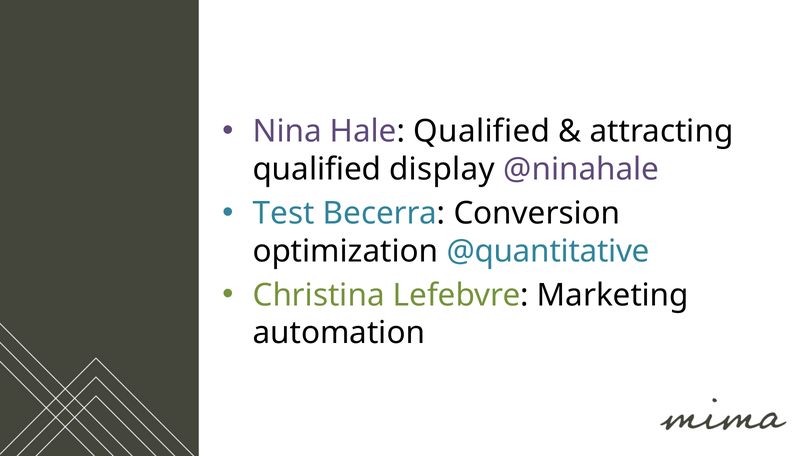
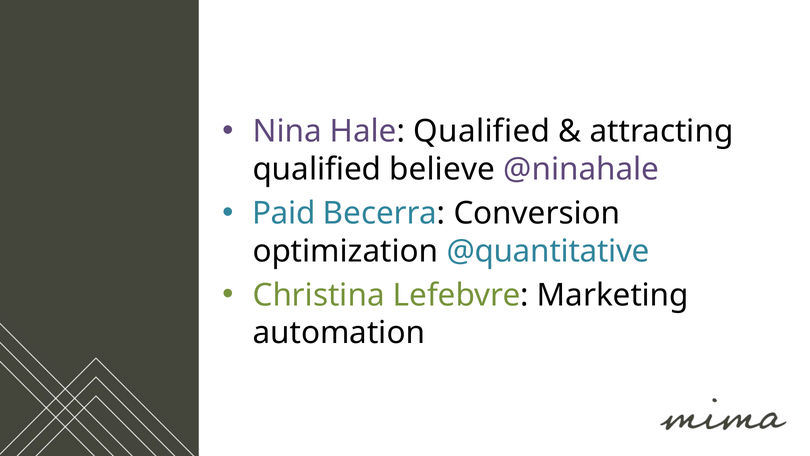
display: display -> believe (442, 169)
Test: Test -> Paid (284, 213)
